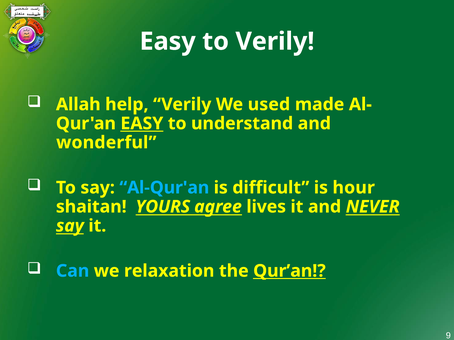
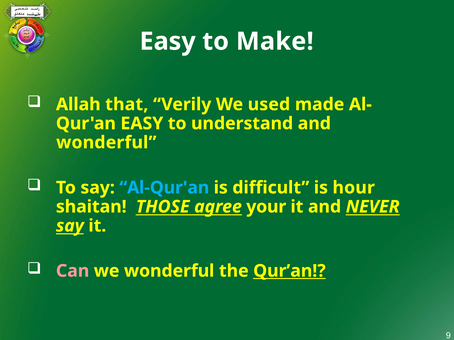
to Verily: Verily -> Make (275, 41)
help: help -> that (127, 105)
EASY underline: present -> none (142, 124)
YOURS: YOURS -> THOSE (163, 207)
lives: lives -> your (266, 207)
Can colour: light blue -> pink (73, 271)
we relaxation: relaxation -> wonderful (169, 271)
